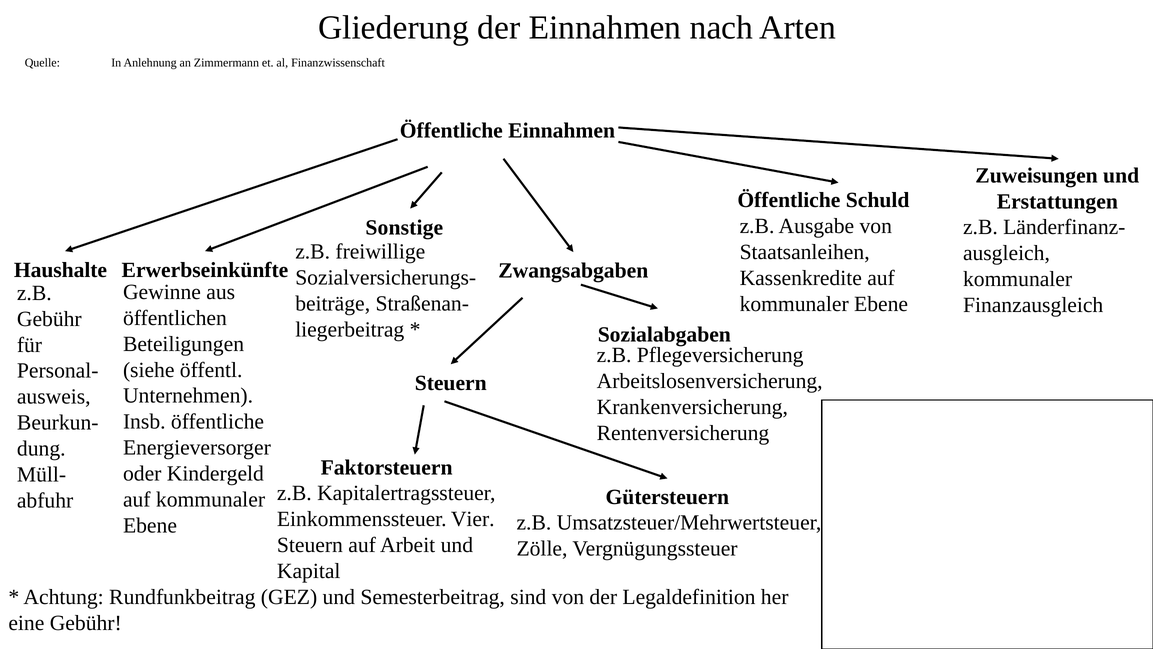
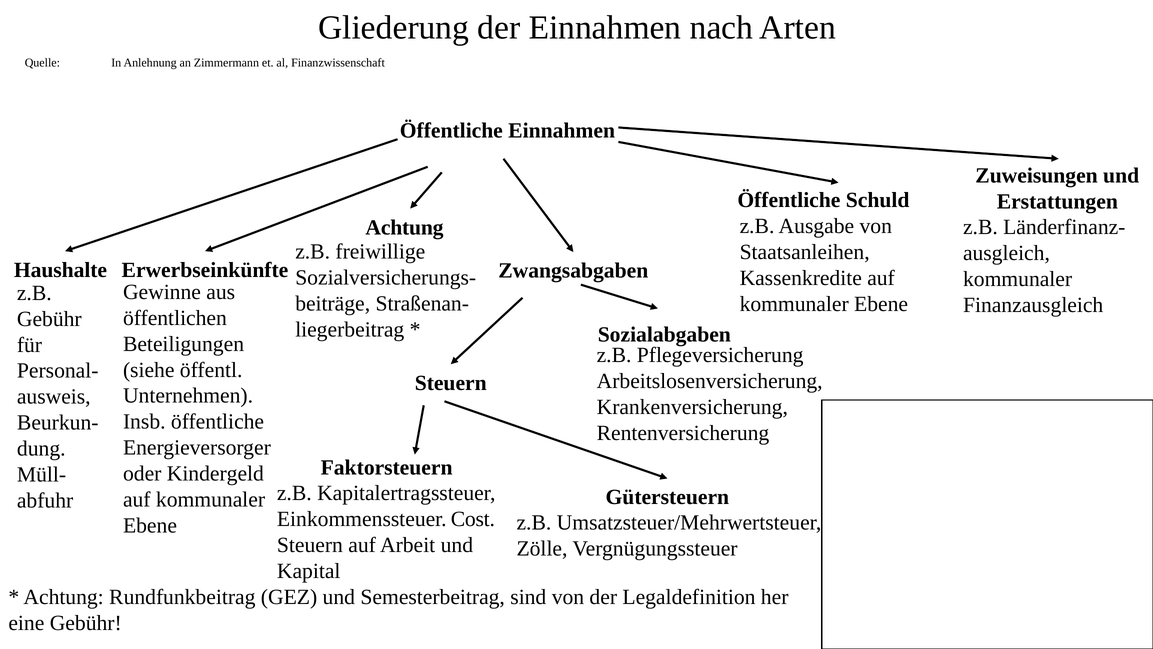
Sonstige: Sonstige -> Achtung (404, 227)
Vier: Vier -> Cost (473, 519)
